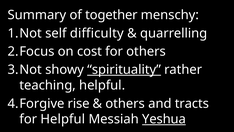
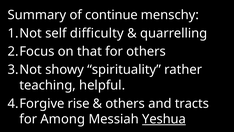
together: together -> continue (111, 15)
cost: cost -> that (89, 51)
spirituality underline: present -> none (124, 69)
for Helpful: Helpful -> Among (63, 119)
